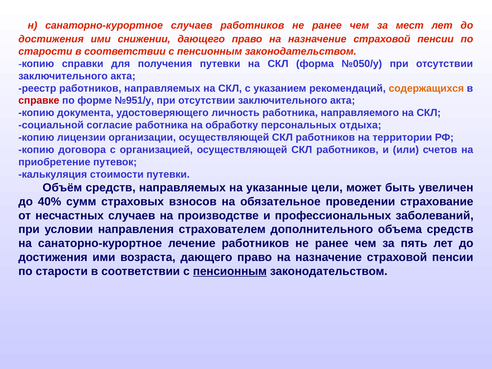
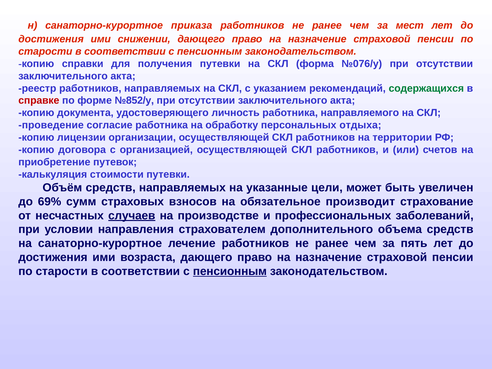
санаторно-курортное случаев: случаев -> приказа (192, 26)
№050/у: №050/у -> №076/у (362, 64)
содержащихся colour: orange -> green (426, 88)
№951/у: №951/у -> №852/у (134, 101)
социальной: социальной -> проведение (51, 125)
40%: 40% -> 69% (50, 202)
проведении: проведении -> производит (360, 202)
случаев underline: none -> present (132, 216)
